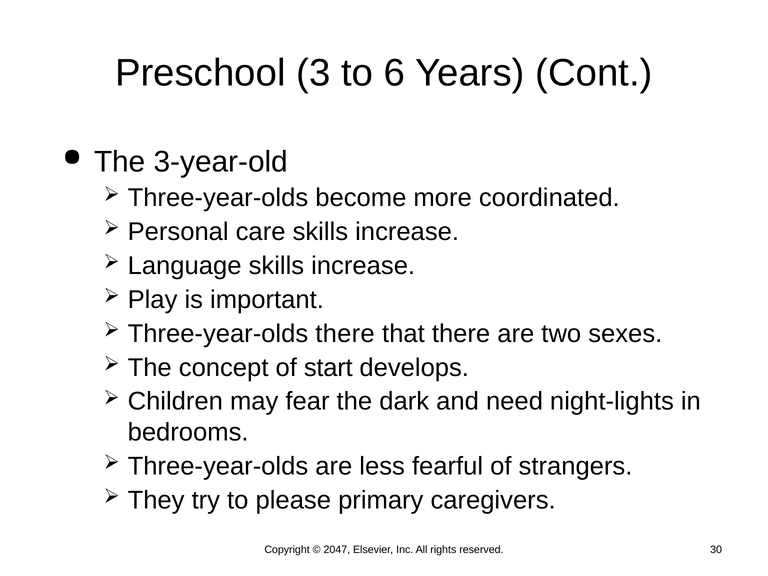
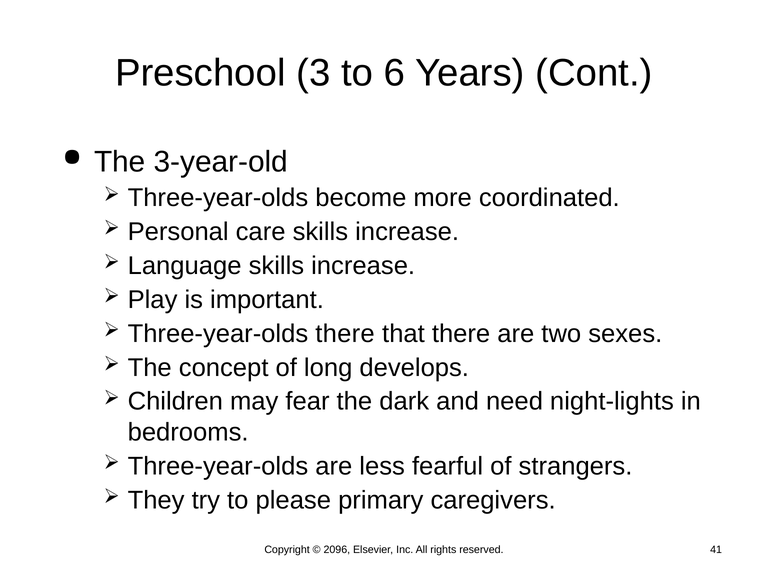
start: start -> long (328, 368)
2047: 2047 -> 2096 (337, 550)
30: 30 -> 41 (716, 550)
